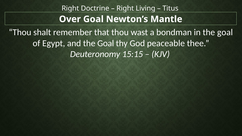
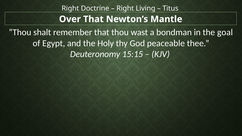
Over Goal: Goal -> That (93, 19)
and the Goal: Goal -> Holy (106, 43)
